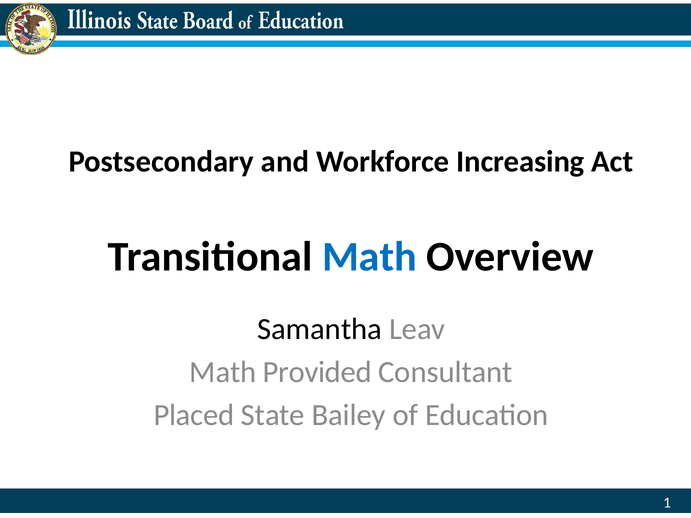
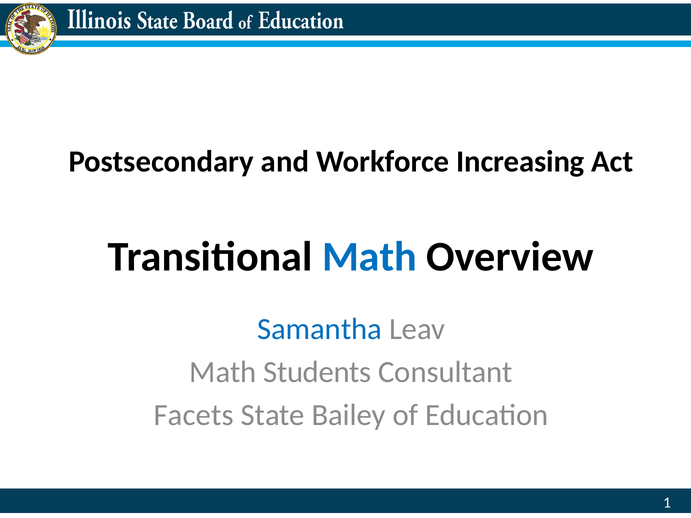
Samantha colour: black -> blue (320, 329)
Provided: Provided -> Students (317, 372)
Placed: Placed -> Facets (194, 415)
